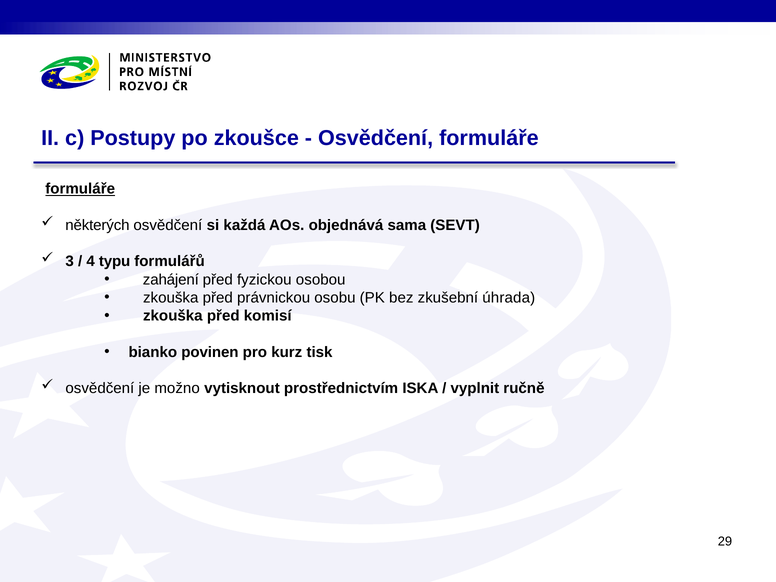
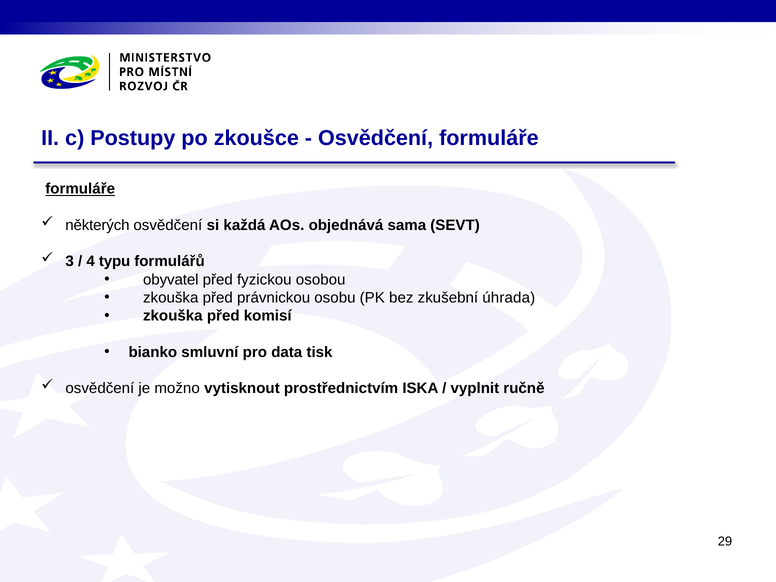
zahájení: zahájení -> obyvatel (171, 280)
povinen: povinen -> smluvní (210, 352)
kurz: kurz -> data (287, 352)
